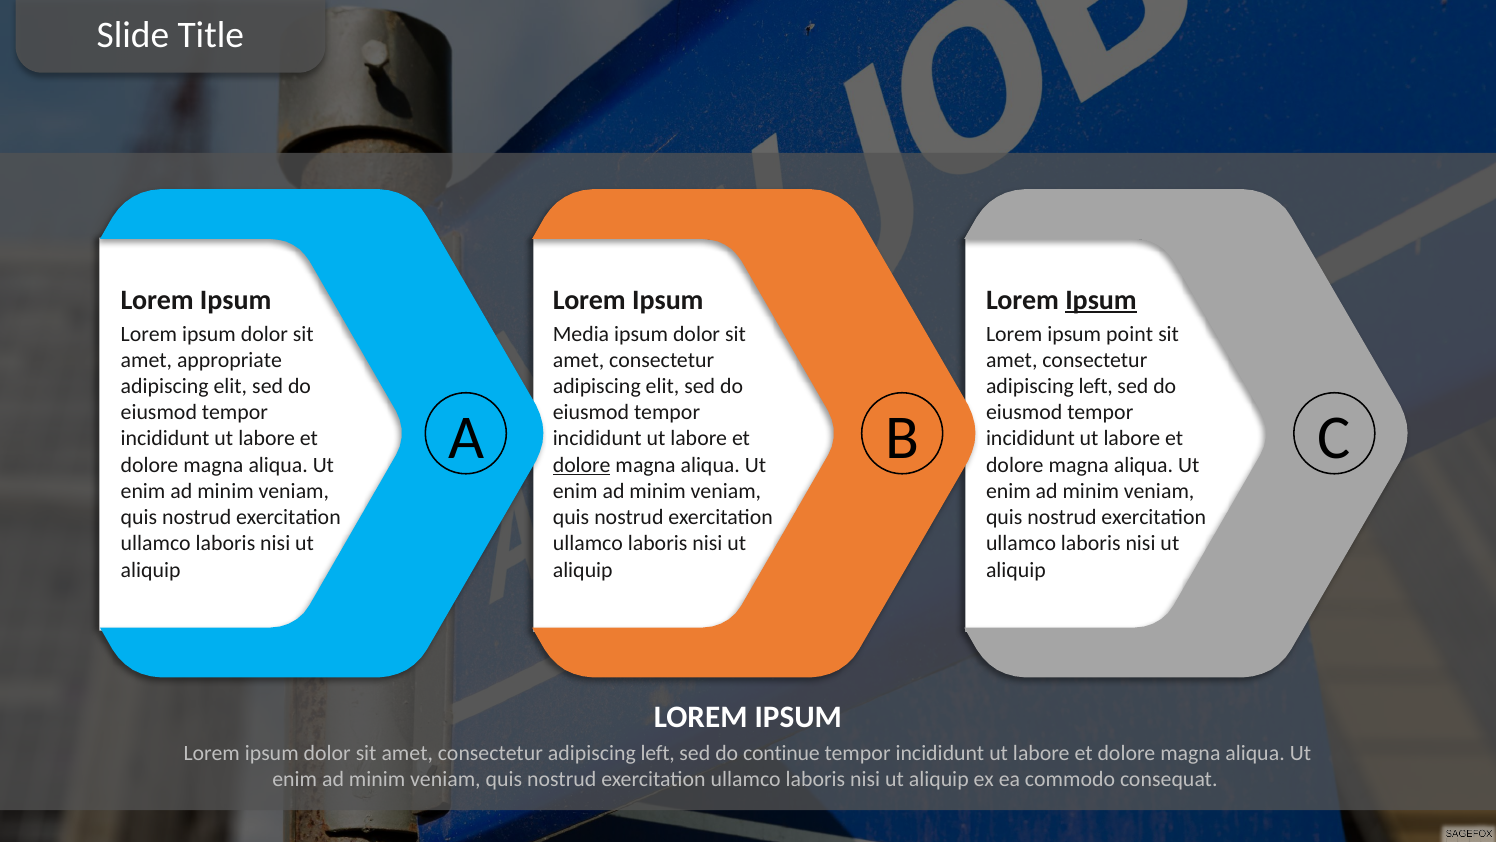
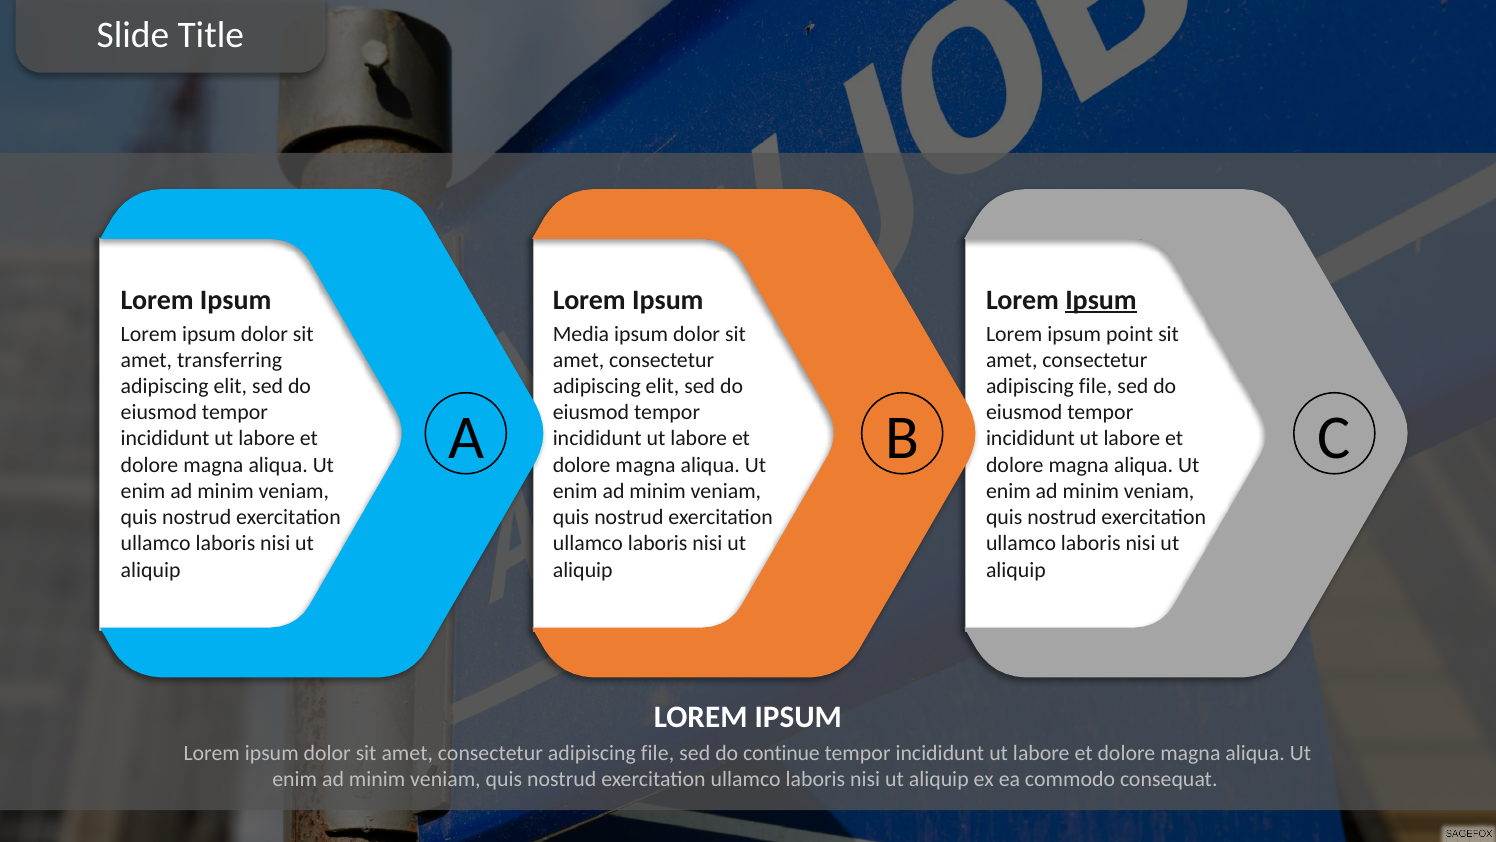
appropriate: appropriate -> transferring (230, 360)
left: left -> file (1096, 386)
dolore underline: present -> none (582, 465)
left: left -> file (658, 753)
